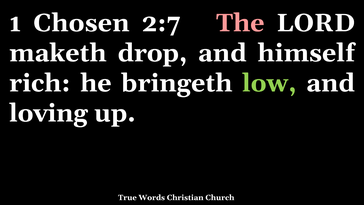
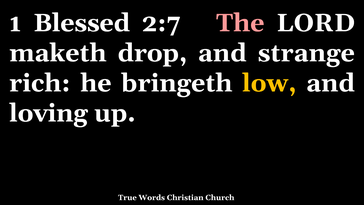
Chosen: Chosen -> Blessed (82, 23)
himself: himself -> strange (306, 53)
low colour: light green -> yellow (269, 83)
